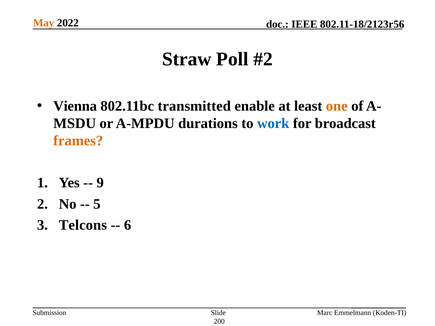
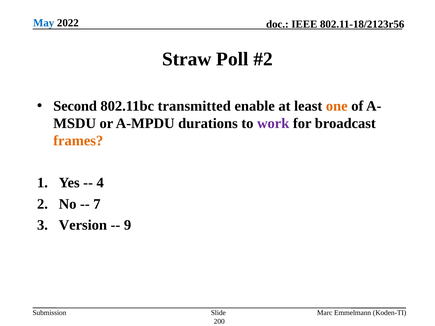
May colour: orange -> blue (44, 23)
Vienna: Vienna -> Second (75, 106)
work colour: blue -> purple (273, 124)
9: 9 -> 4 (100, 183)
5: 5 -> 7 (97, 204)
Telcons: Telcons -> Version (83, 225)
6: 6 -> 9 (128, 225)
